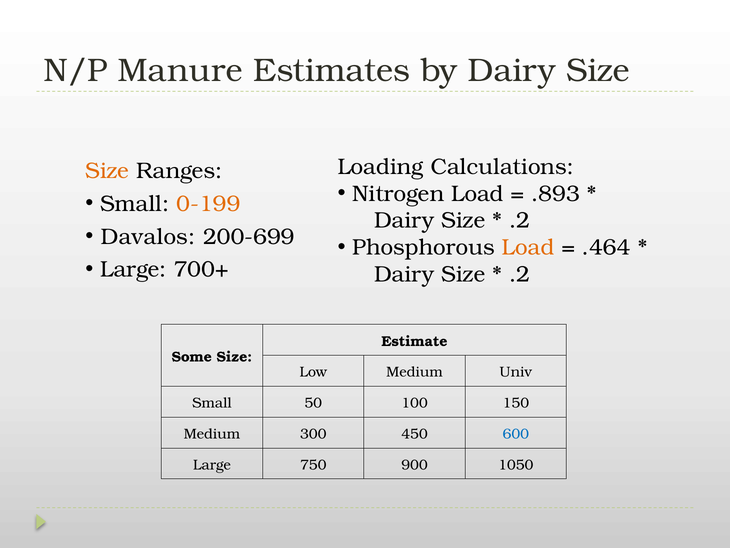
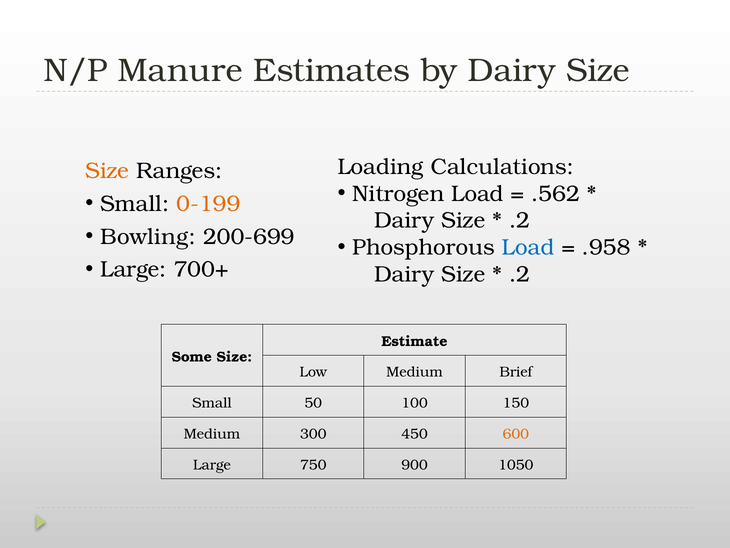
.893: .893 -> .562 (556, 194)
Davalos: Davalos -> Bowling (148, 236)
Load colour: orange -> blue (528, 247)
.464: .464 -> .958 (606, 247)
Univ: Univ -> Brief (516, 372)
600 colour: blue -> orange (516, 434)
